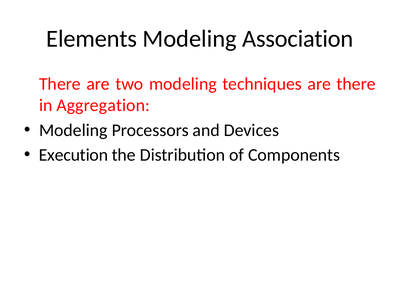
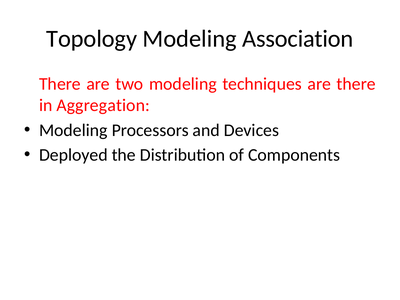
Elements: Elements -> Topology (92, 39)
Execution: Execution -> Deployed (73, 155)
